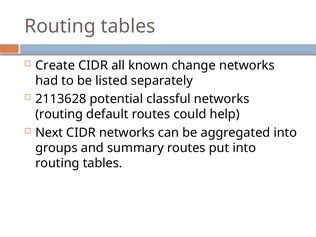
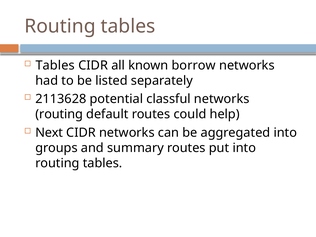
Create: Create -> Tables (55, 65)
change: change -> borrow (194, 65)
